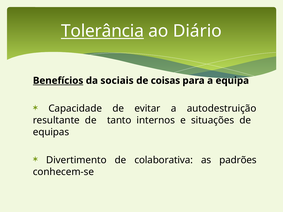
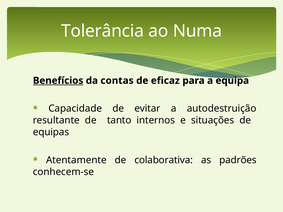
Tolerância underline: present -> none (102, 31)
Diário: Diário -> Numa (197, 31)
sociais: sociais -> contas (117, 81)
coisas: coisas -> eficaz (165, 81)
Divertimento: Divertimento -> Atentamente (76, 160)
